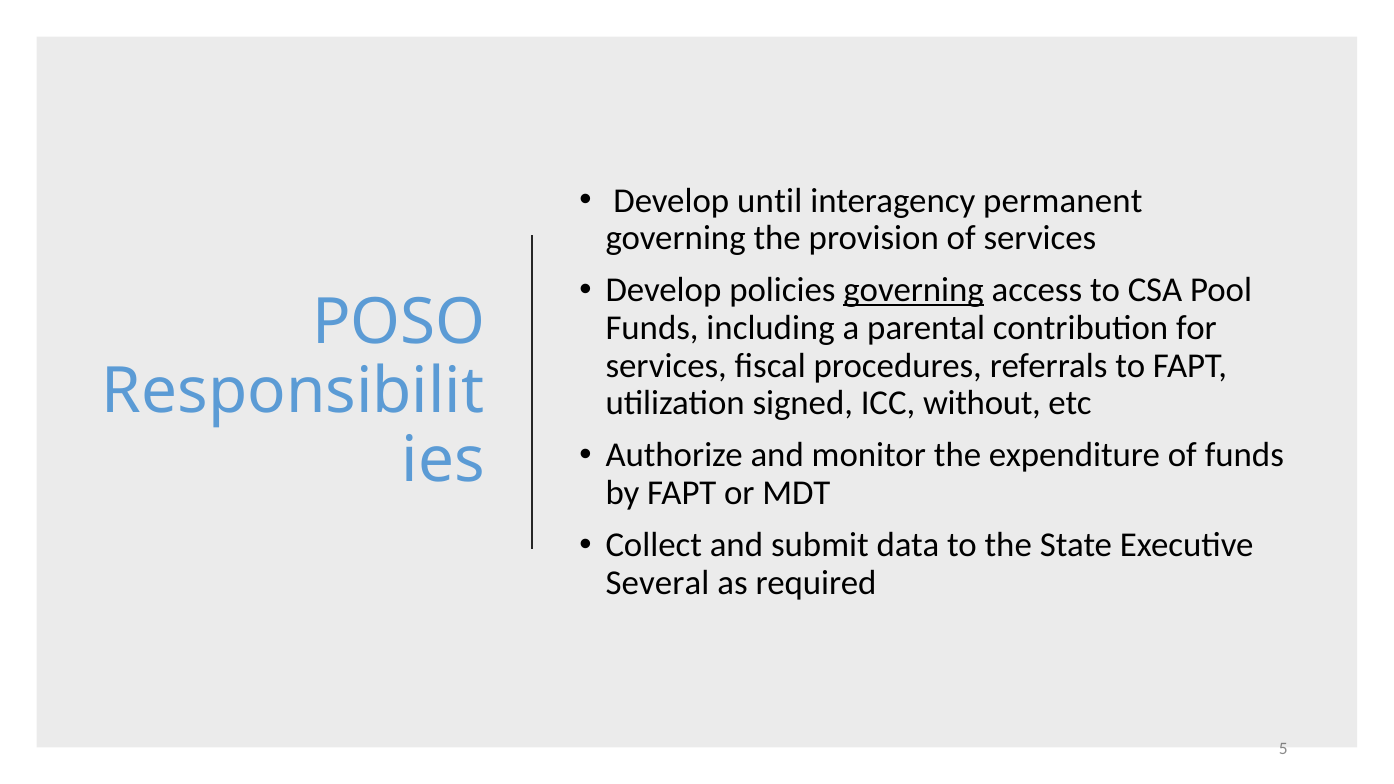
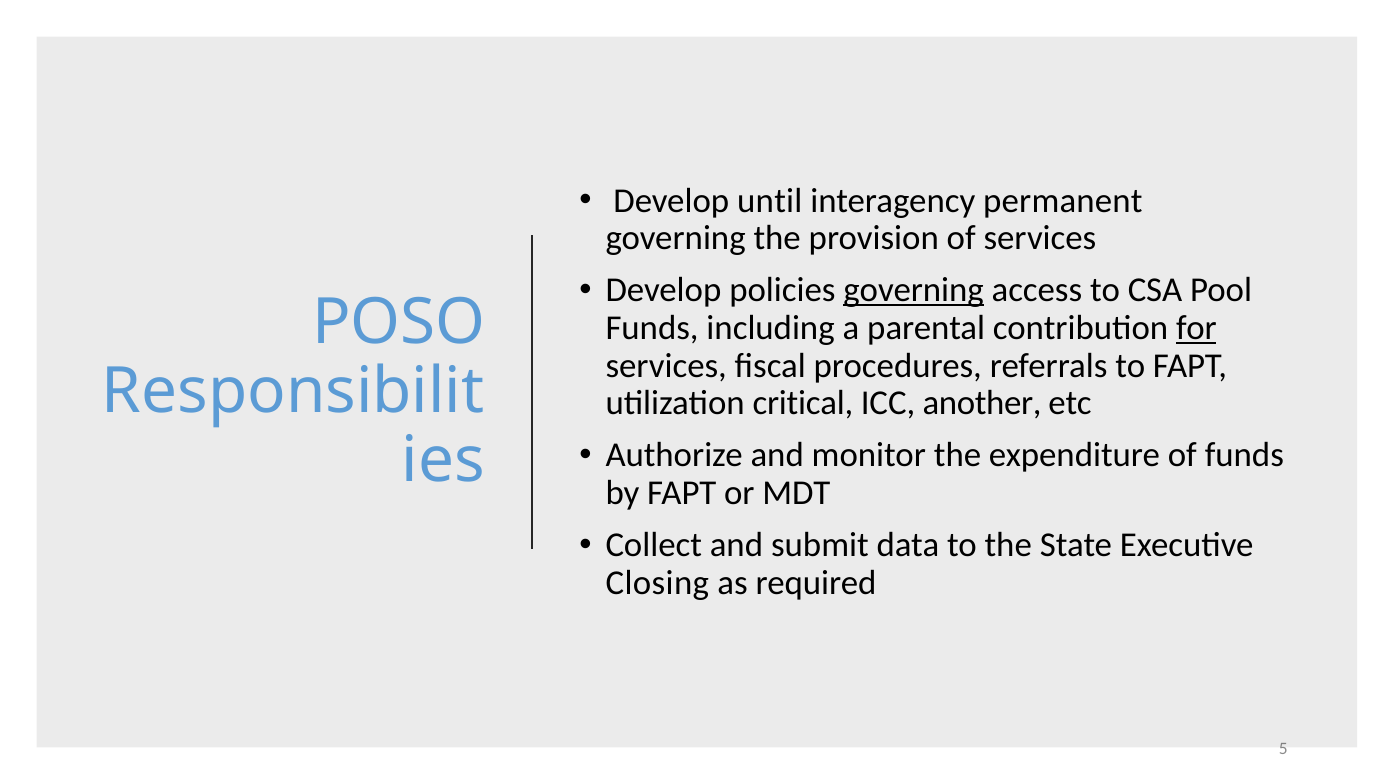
for underline: none -> present (1196, 328)
signed: signed -> critical (803, 403)
without: without -> another (982, 403)
Several: Several -> Closing (657, 583)
